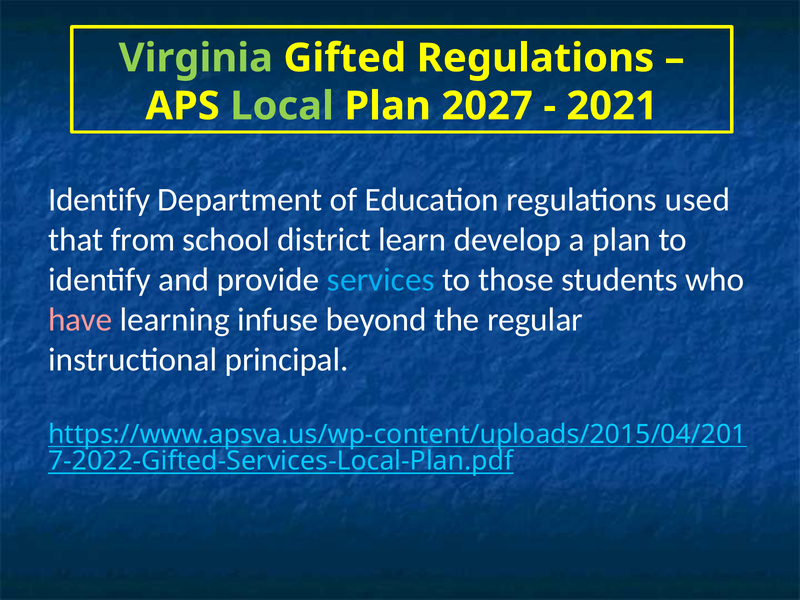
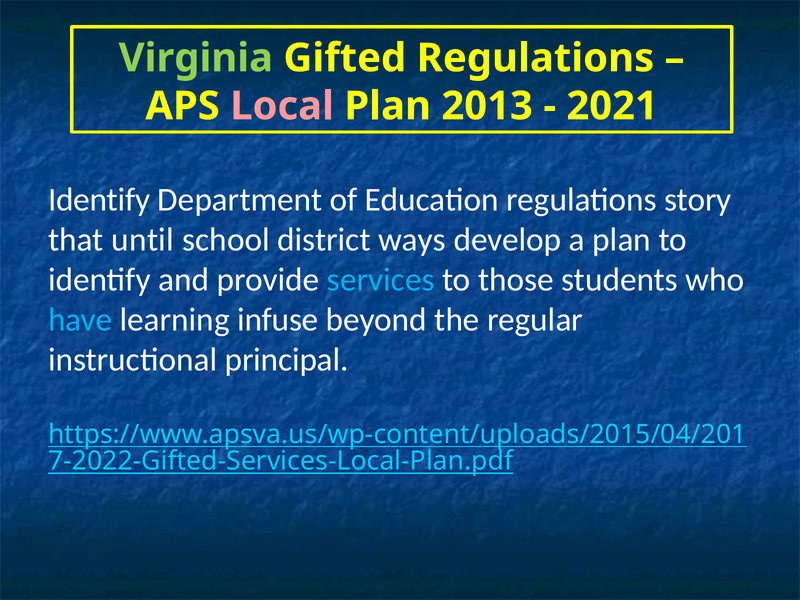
Local colour: light green -> pink (282, 106)
2027: 2027 -> 2013 (487, 106)
used: used -> story (698, 200)
from: from -> until (143, 240)
learn: learn -> ways (412, 240)
have colour: pink -> light blue (80, 320)
